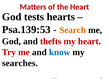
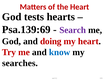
Psa.139:53: Psa.139:53 -> Psa.139:69 (26, 29)
Search colour: orange -> purple (73, 30)
thefts: thefts -> doing (51, 41)
